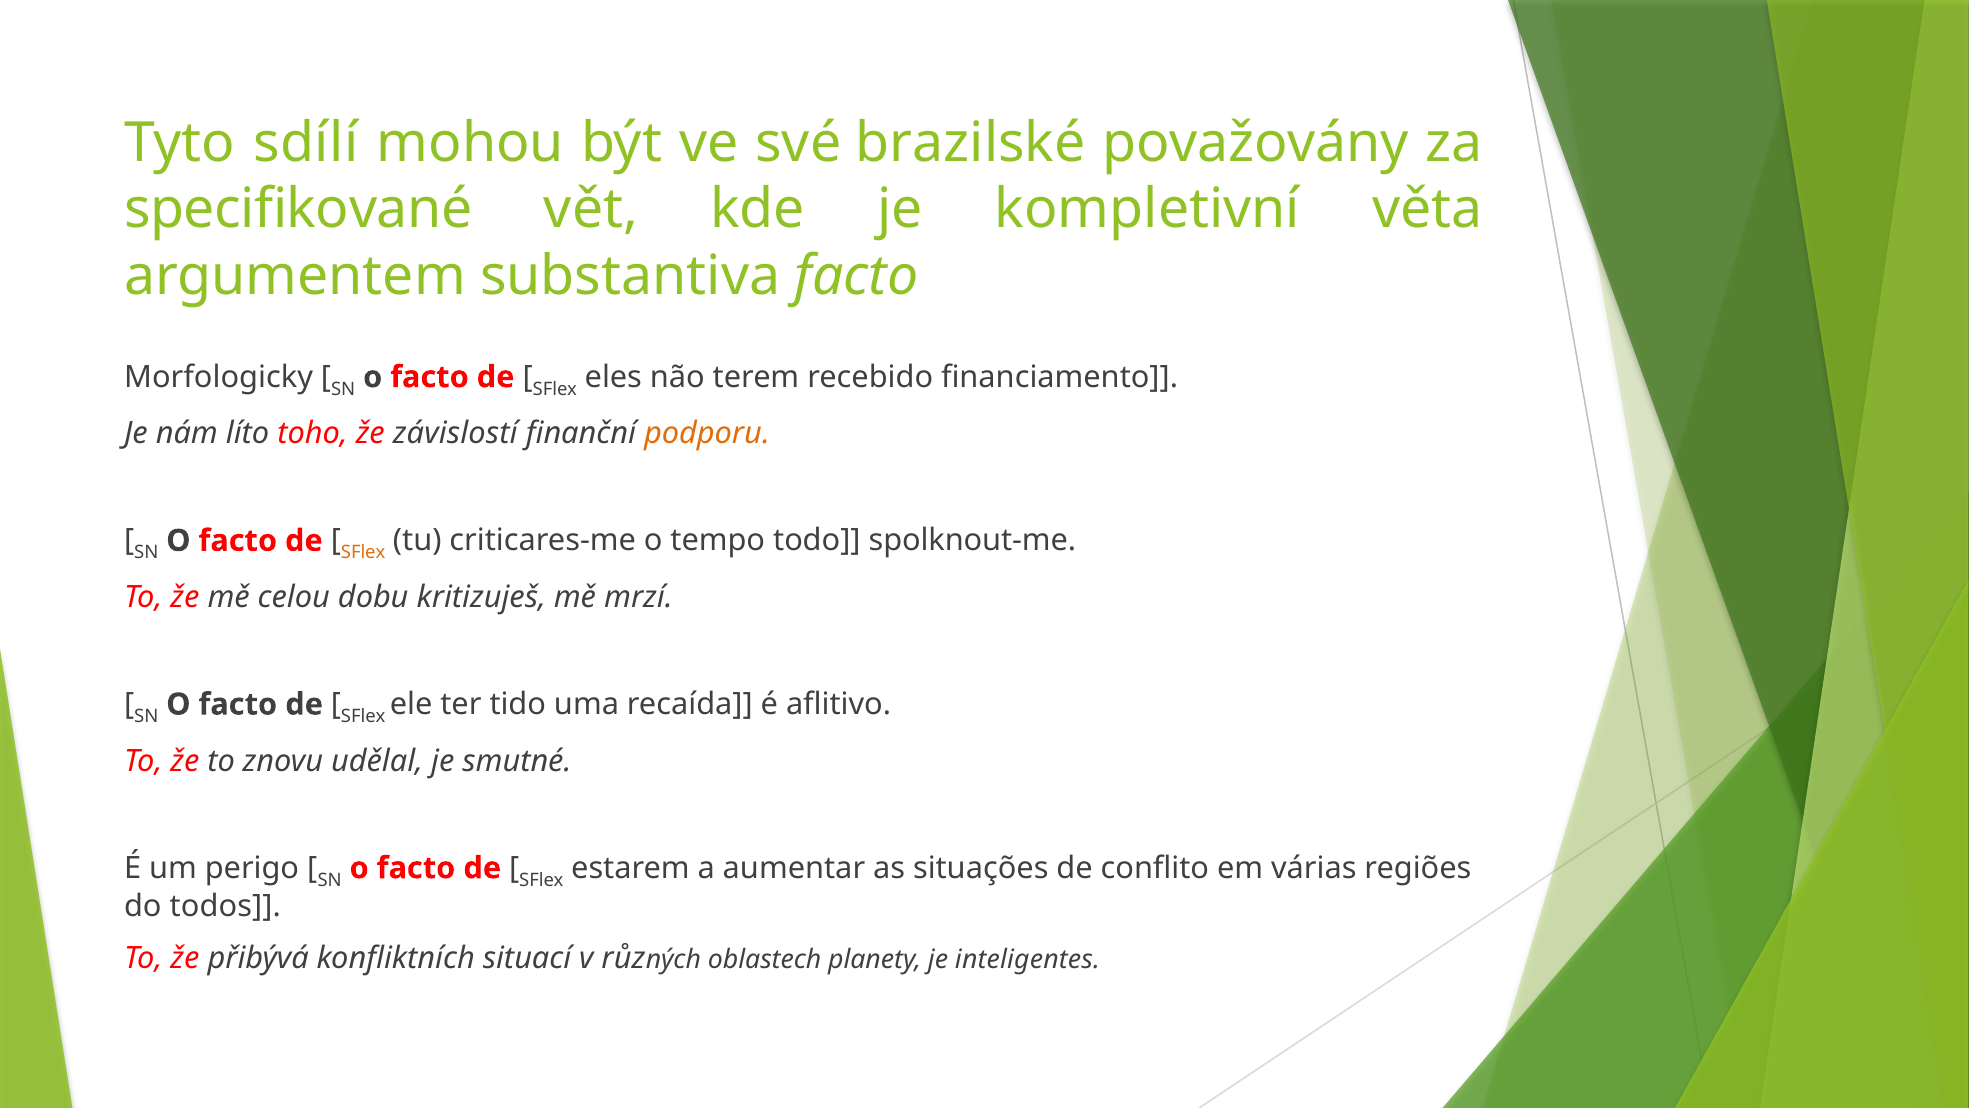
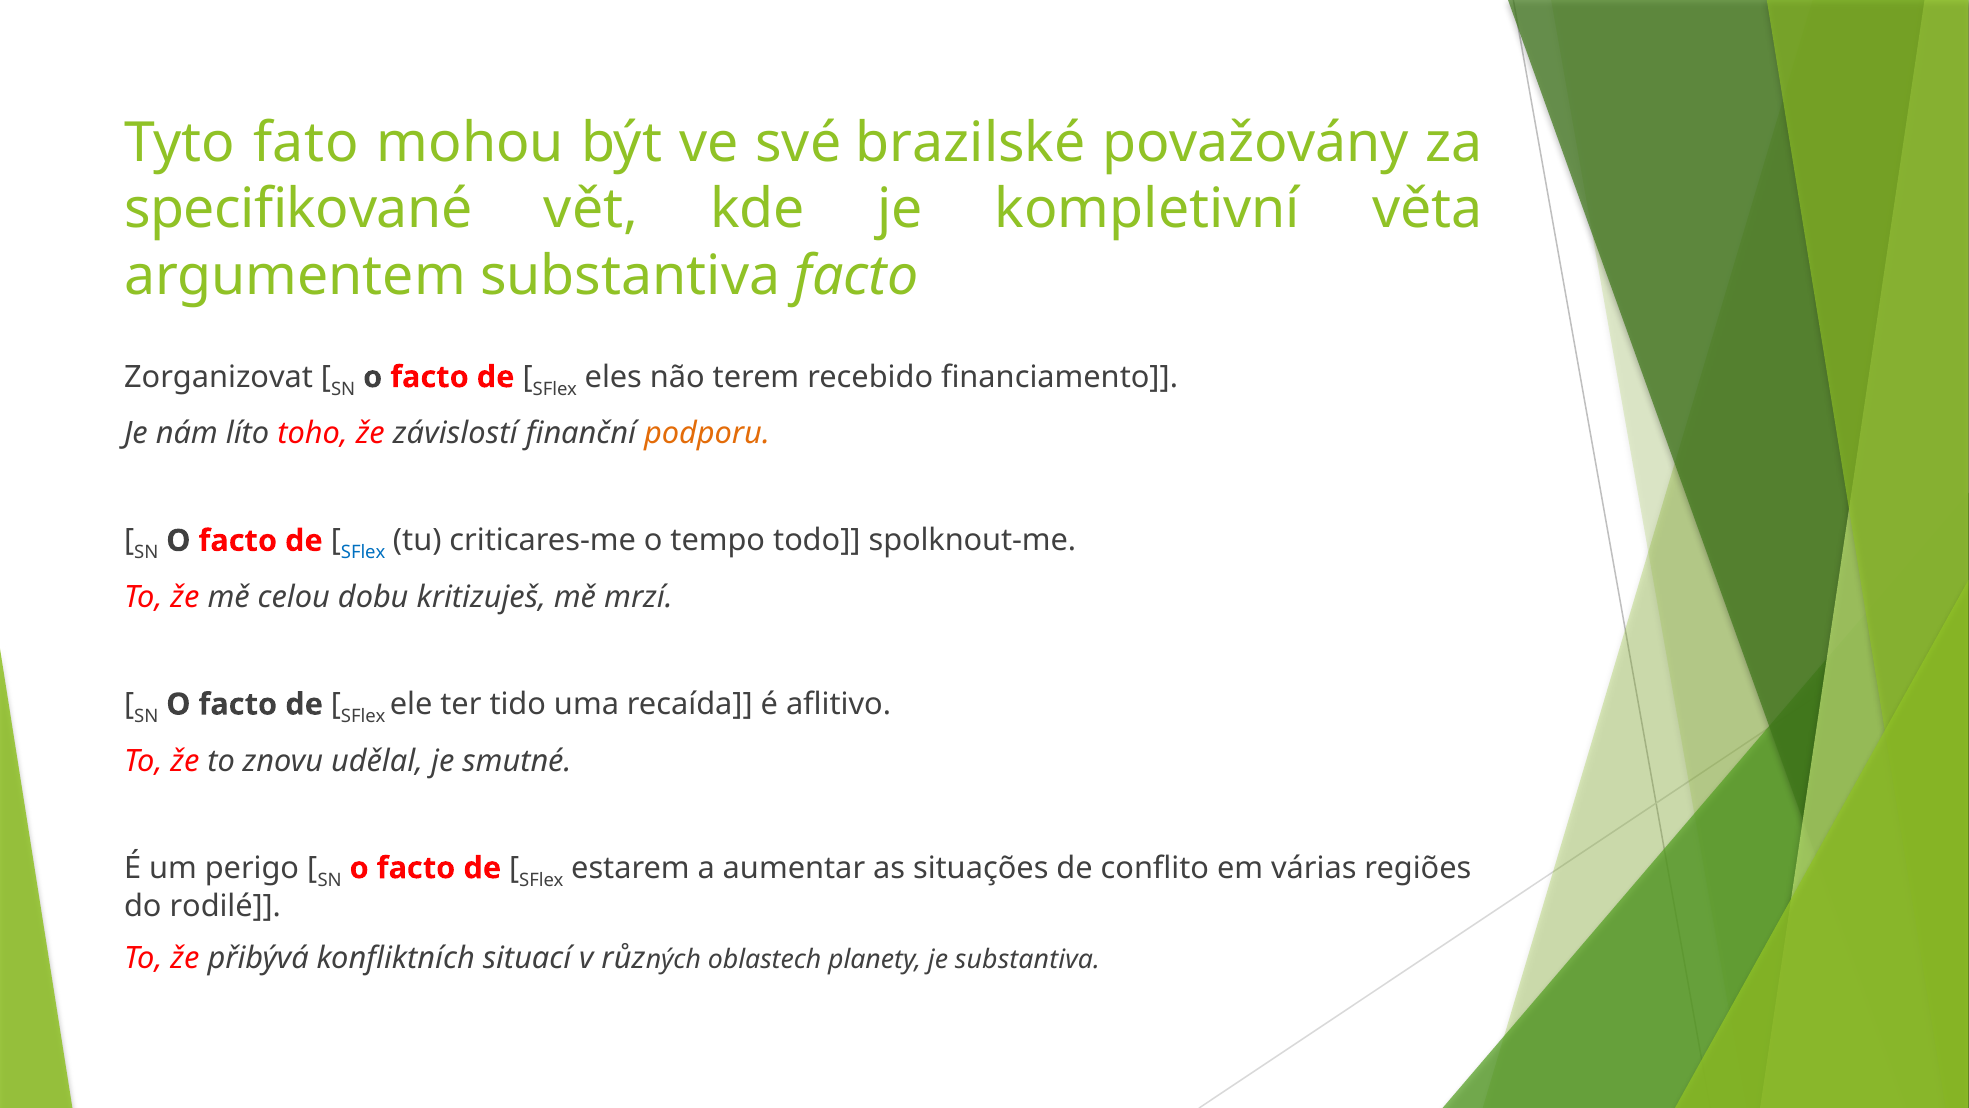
sdílí: sdílí -> fato (306, 143)
Morfologicky: Morfologicky -> Zorganizovat (219, 377)
SFlex colour: orange -> blue (363, 553)
todos: todos -> rodilé (225, 906)
je inteligentes: inteligentes -> substantiva (1027, 959)
